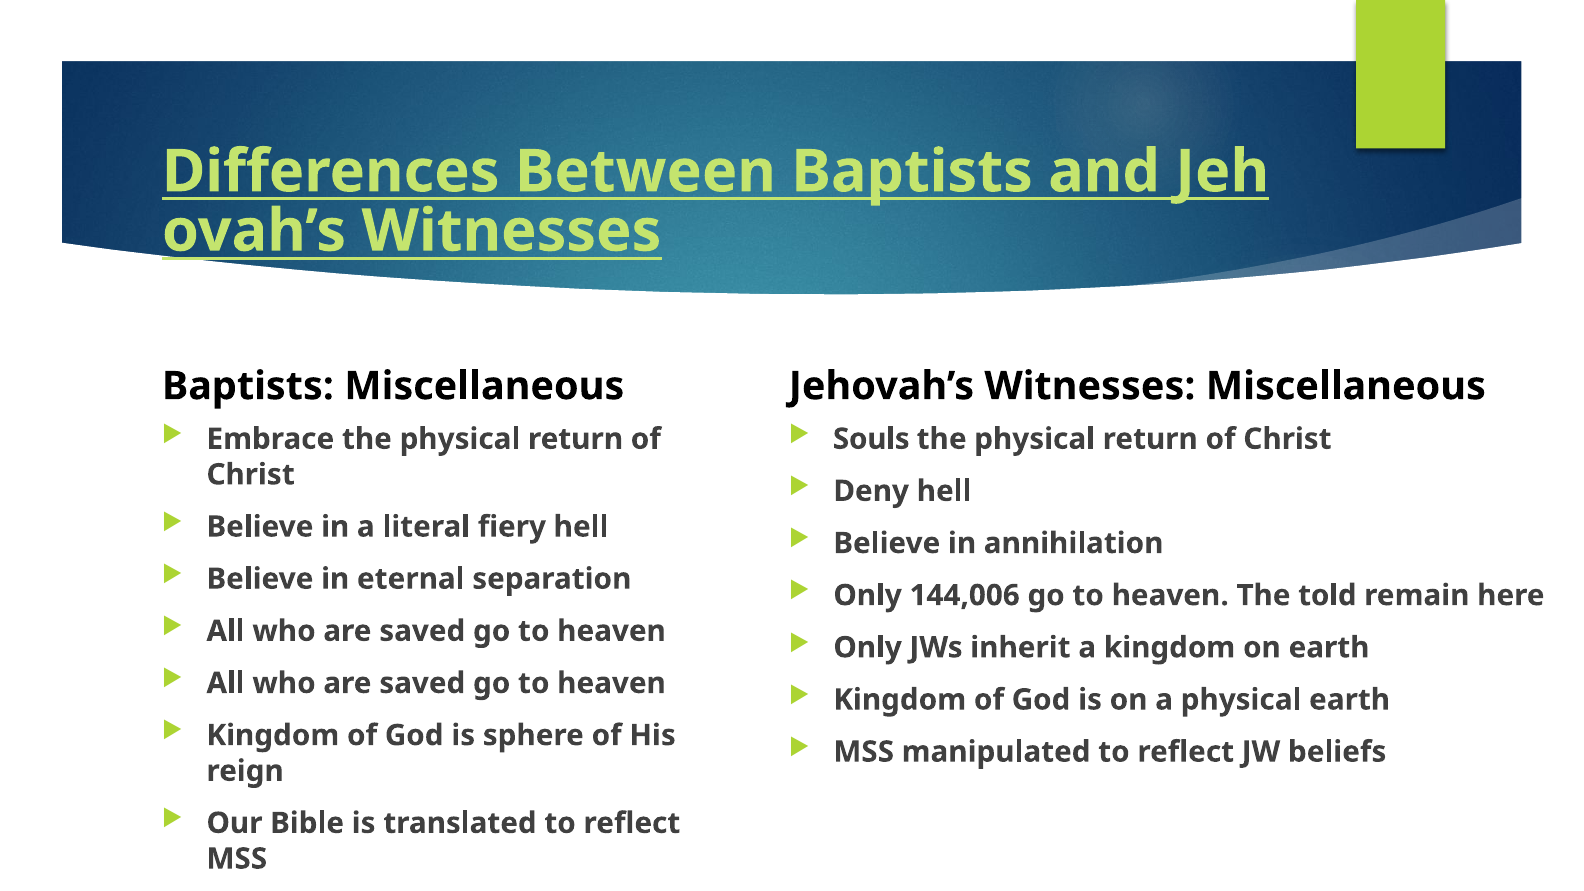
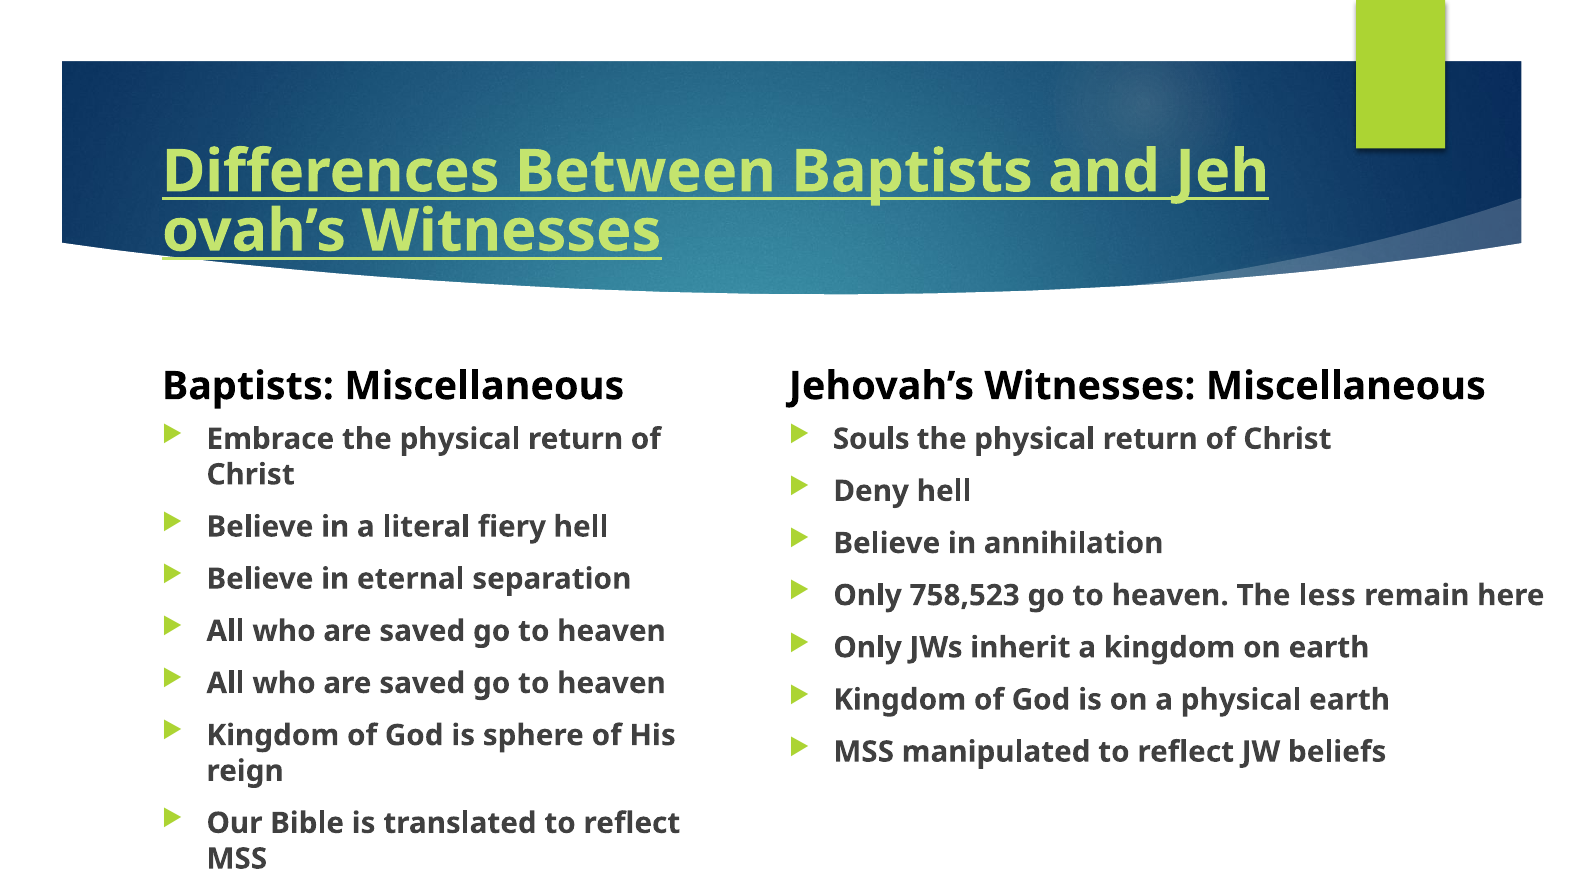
144,006: 144,006 -> 758,523 (965, 595)
told: told -> less (1327, 595)
